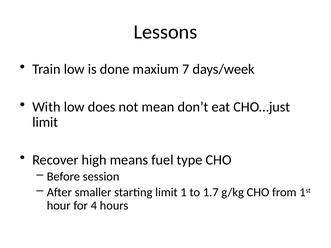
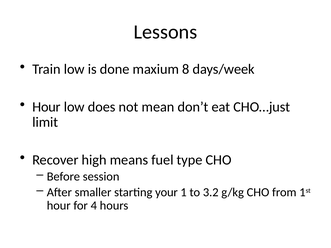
7: 7 -> 8 (186, 69)
With: With -> Hour (46, 107)
starting limit: limit -> your (166, 192)
1.7: 1.7 -> 3.2 (211, 192)
